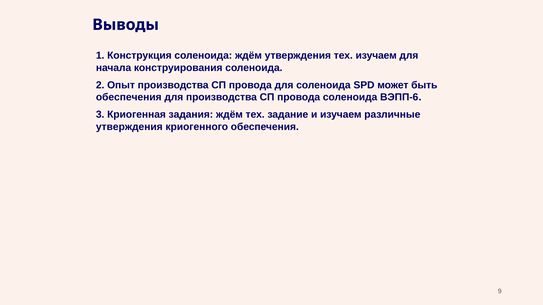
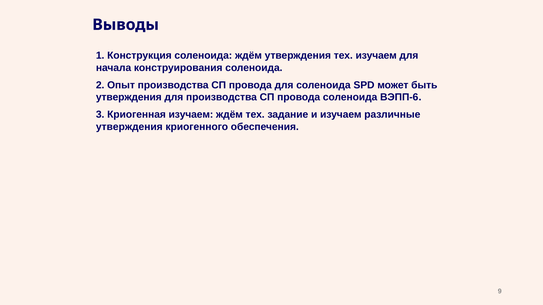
обеспечения: обеспечения -> утверждения (129, 97)
Криогенная задания: задания -> изучаем (191, 115)
